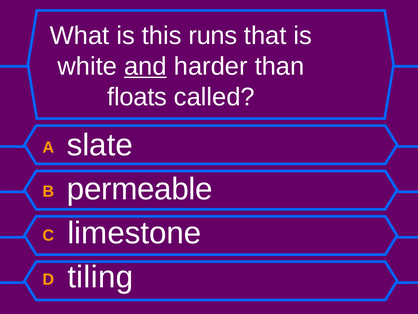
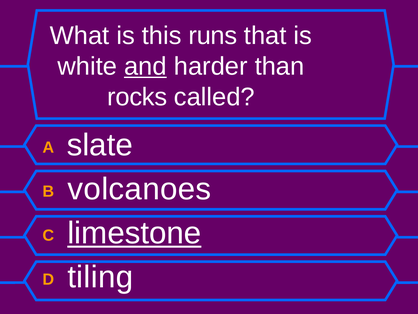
floats: floats -> rocks (137, 97)
permeable: permeable -> volcanoes (139, 189)
limestone underline: none -> present (134, 233)
